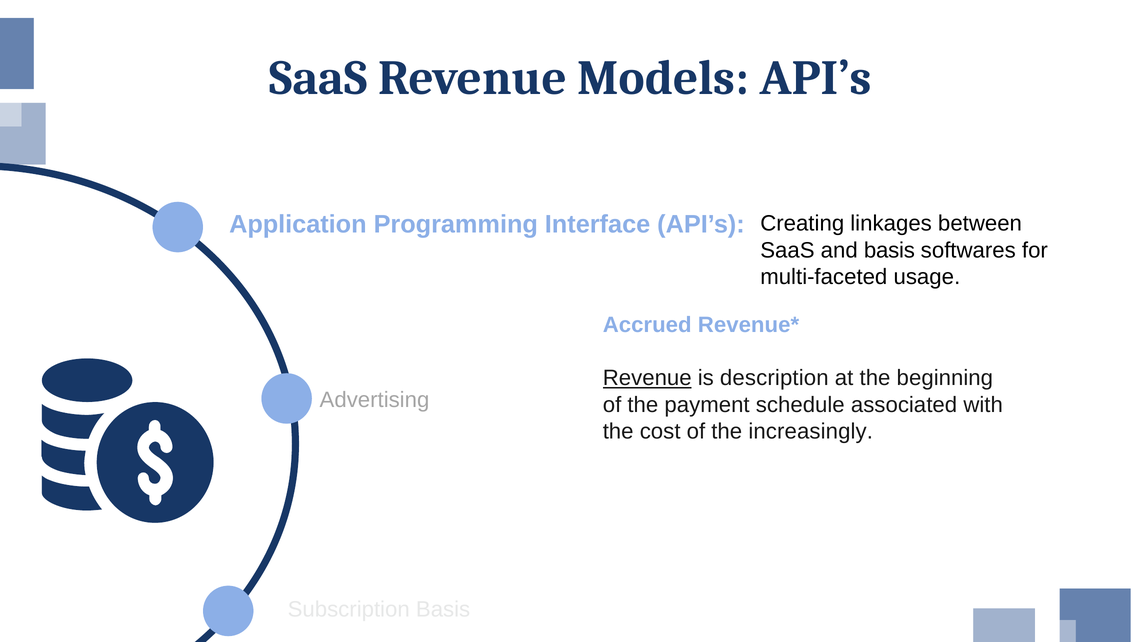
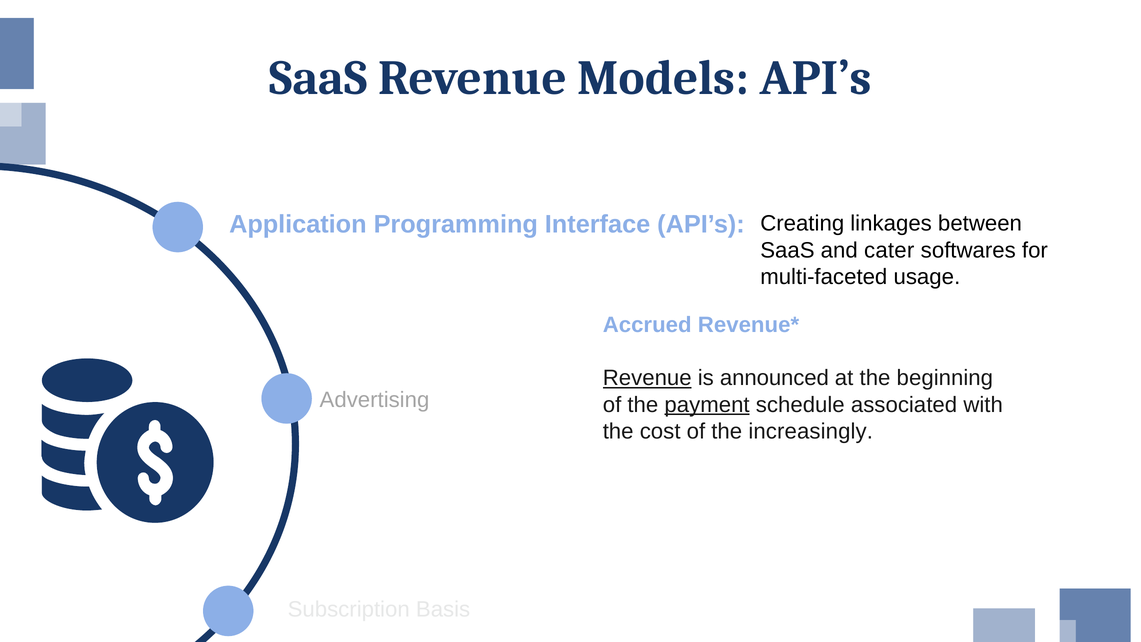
and basis: basis -> cater (889, 250)
description: description -> announced (774, 378)
payment underline: none -> present (707, 405)
